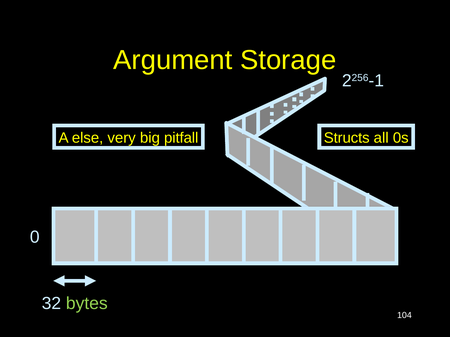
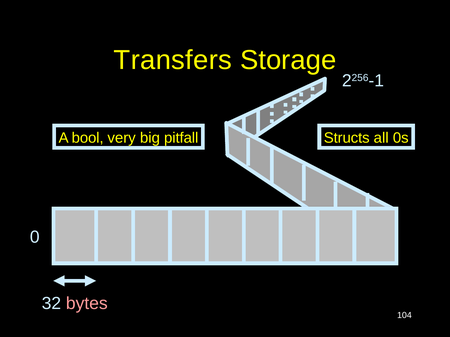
Argument: Argument -> Transfers (173, 60)
else: else -> bool (88, 138)
bytes colour: light green -> pink (87, 304)
